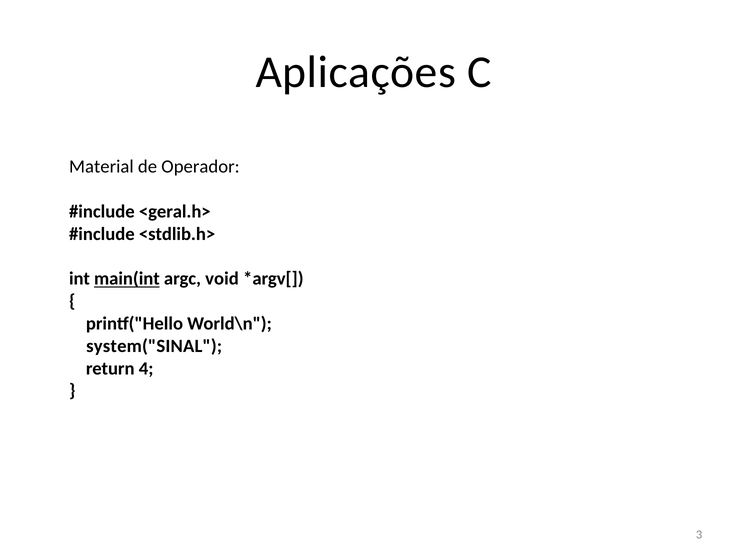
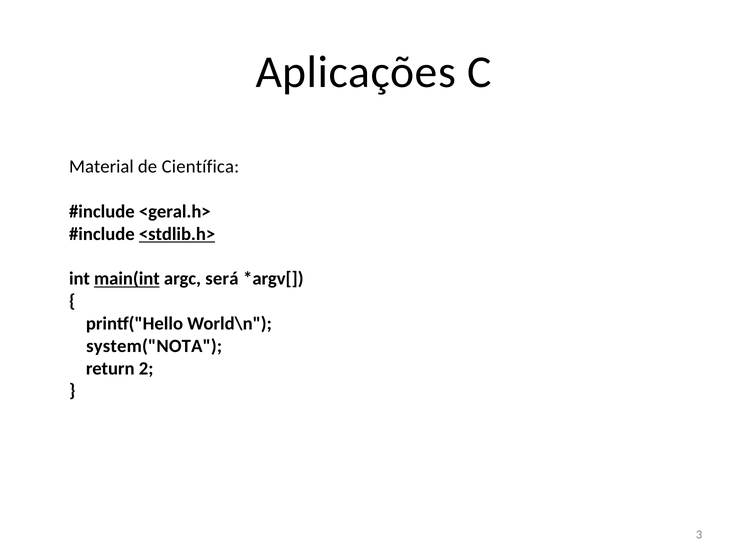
Operador: Operador -> Científica (200, 167)
<stdlib.h> underline: none -> present (177, 234)
void: void -> será (222, 279)
system("SINAL: system("SINAL -> system("NOTA (154, 346)
4: 4 -> 2 (146, 369)
